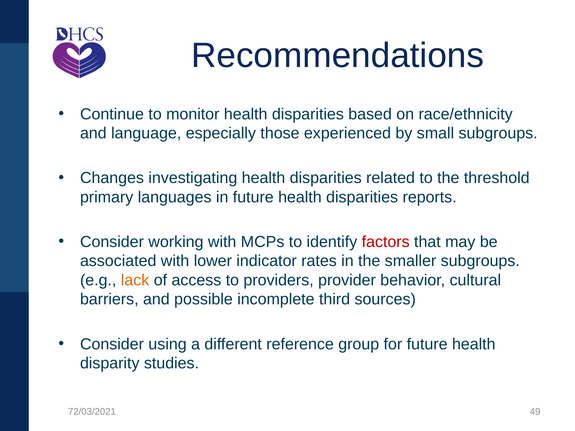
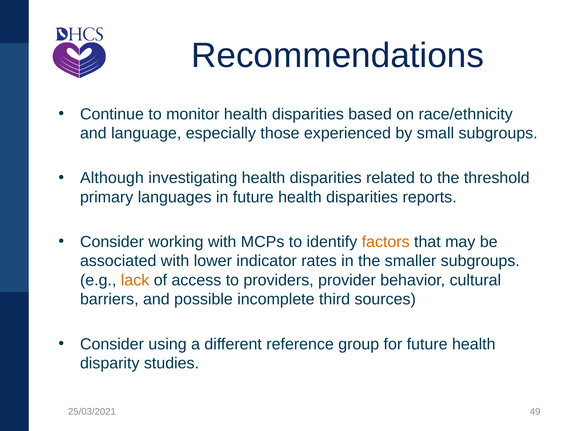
Changes: Changes -> Although (112, 178)
factors colour: red -> orange (386, 242)
72/03/2021: 72/03/2021 -> 25/03/2021 (92, 412)
